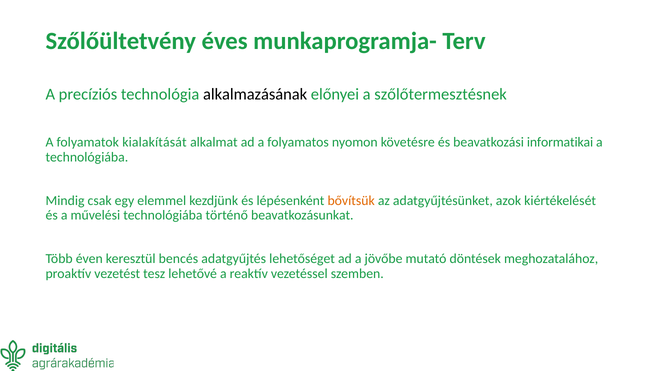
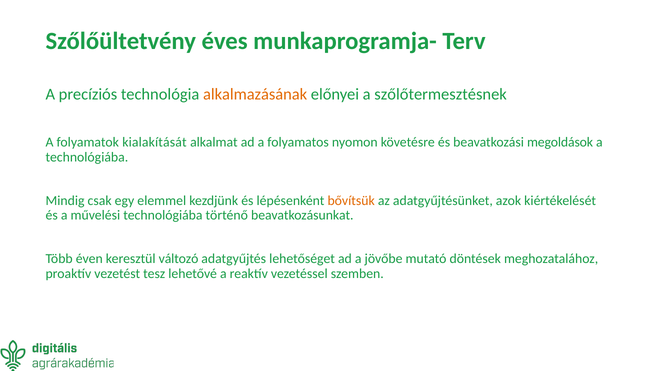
alkalmazásának colour: black -> orange (255, 94)
informatikai: informatikai -> megoldások (560, 142)
bencés: bencés -> változó (179, 259)
